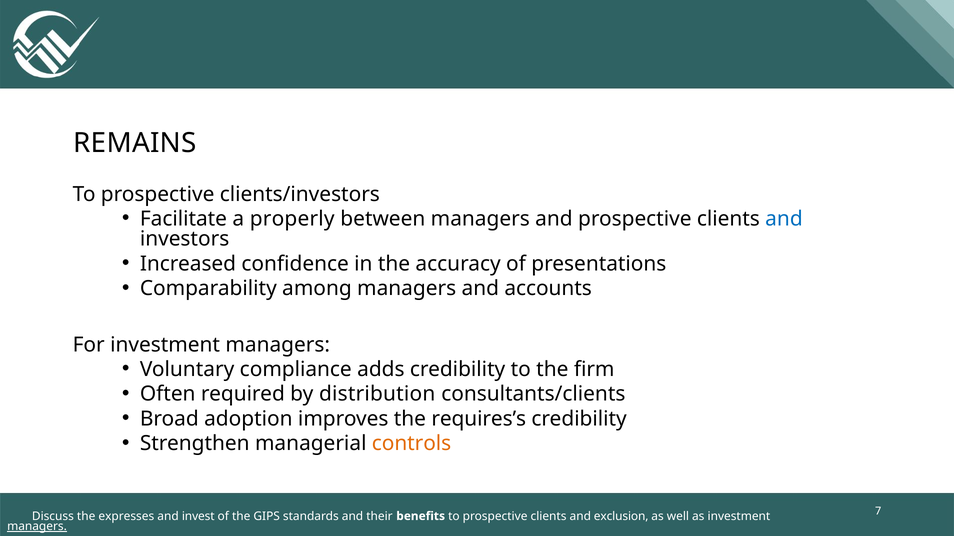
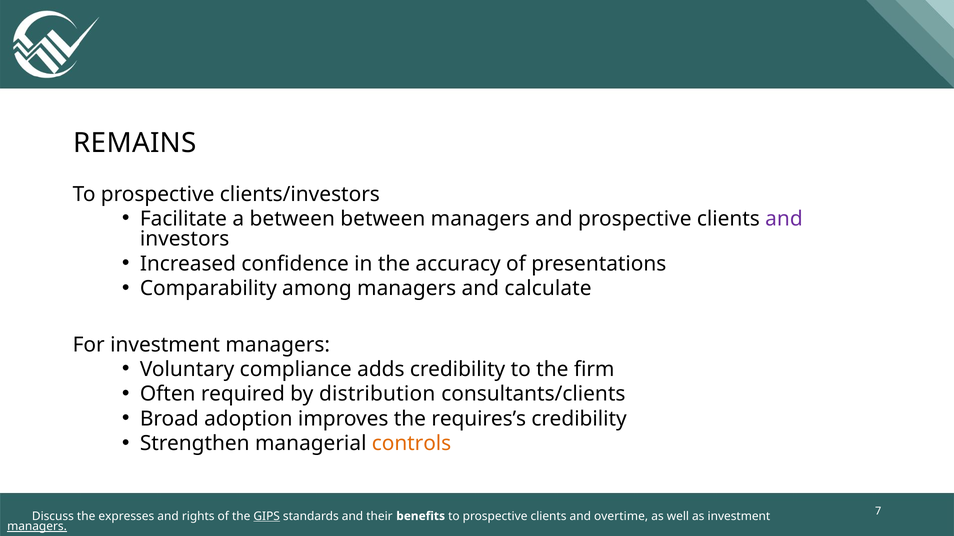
a properly: properly -> between (292, 219)
and colour: blue -> purple (784, 219)
accounts: accounts -> calculate (548, 289)
invest: invest -> rights (198, 517)
GIPS underline: none -> present (267, 517)
exclusion: exclusion -> overtime (621, 517)
